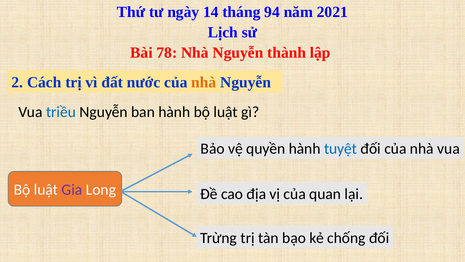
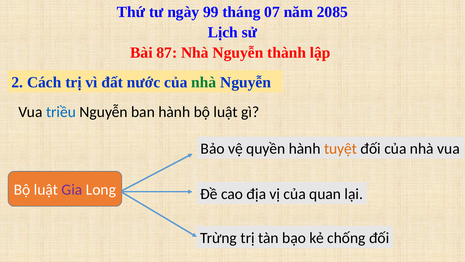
14: 14 -> 99 (211, 12)
94: 94 -> 07 (272, 12)
2021: 2021 -> 2085 (332, 12)
78: 78 -> 87 (167, 53)
nhà colour: orange -> green (204, 82)
tuyệt colour: blue -> orange (341, 149)
